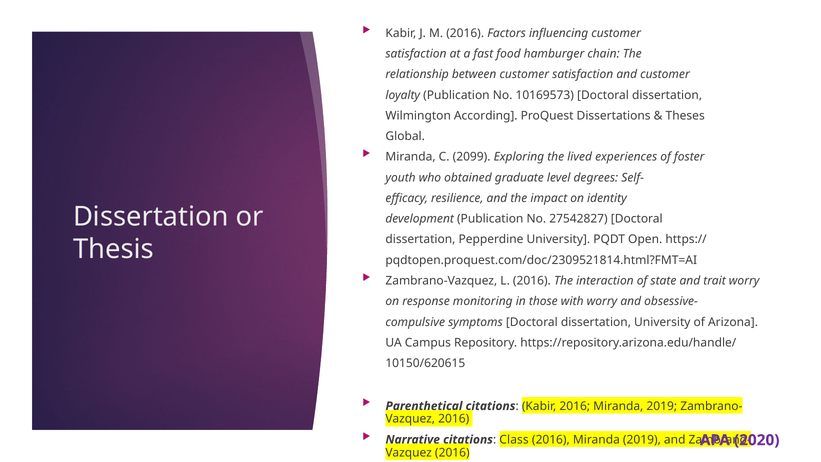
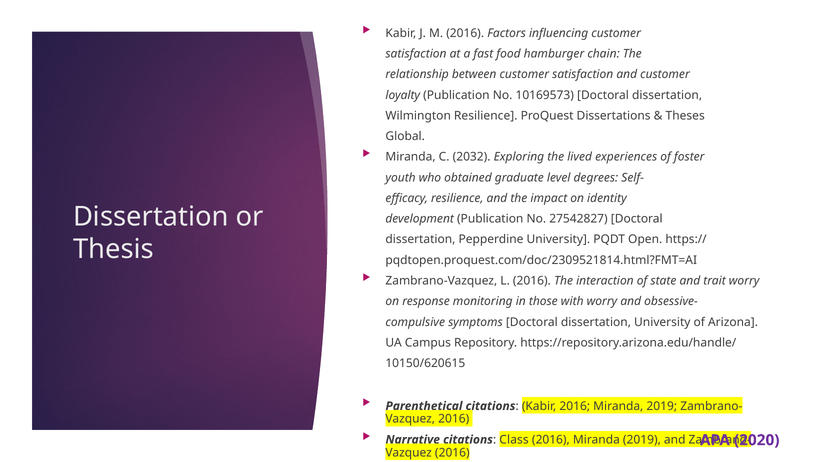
Wilmington According: According -> Resilience (486, 116)
2099: 2099 -> 2032 (472, 157)
